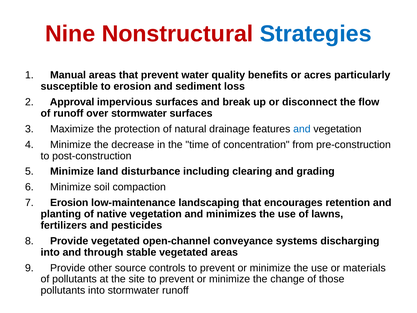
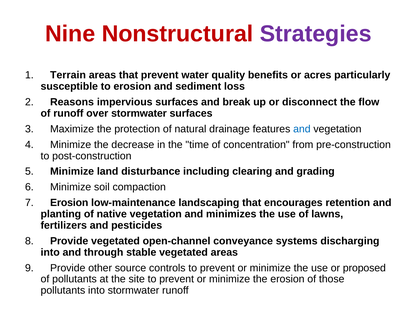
Strategies colour: blue -> purple (316, 34)
Manual: Manual -> Terrain (68, 75)
Approval: Approval -> Reasons (72, 102)
materials: materials -> proposed (364, 268)
the change: change -> erosion (287, 279)
